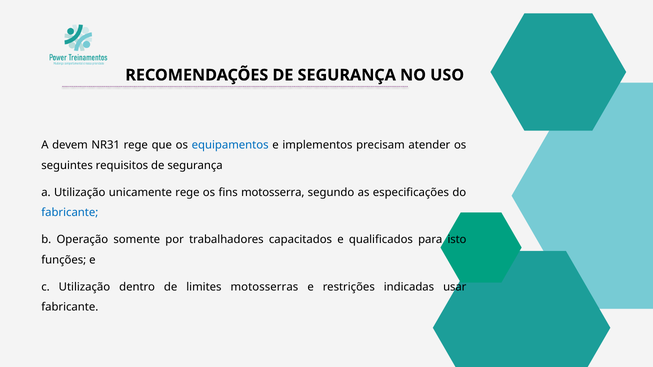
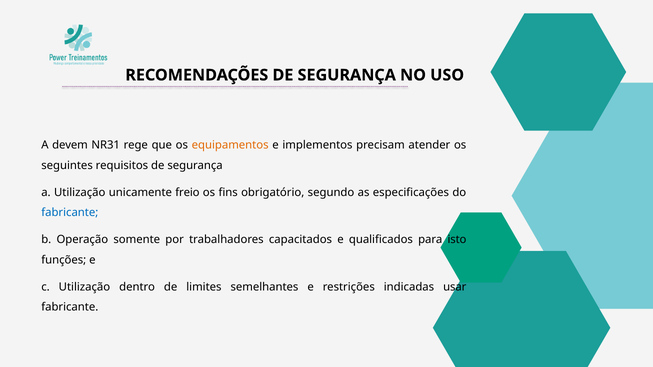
equipamentos colour: blue -> orange (230, 145)
unicamente rege: rege -> freio (187, 193)
motosserra: motosserra -> obrigatório (273, 193)
motosserras: motosserras -> semelhantes (264, 287)
